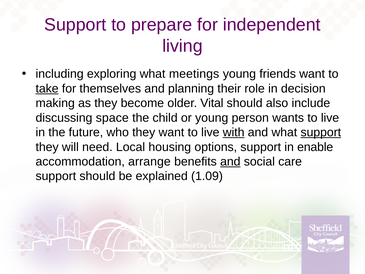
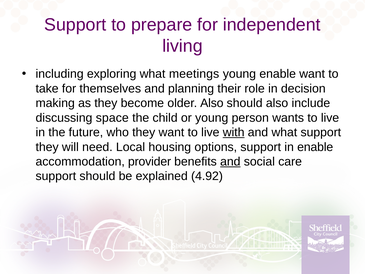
young friends: friends -> enable (278, 74)
take underline: present -> none (47, 88)
older Vital: Vital -> Also (212, 103)
support underline: present -> none (321, 132)
arrange: arrange -> provider (150, 161)
1.09: 1.09 -> 4.92 (207, 176)
